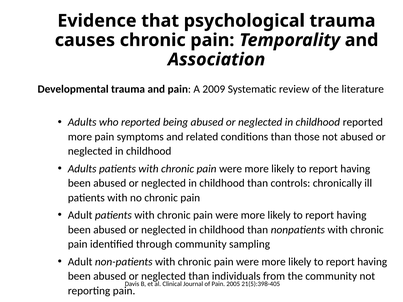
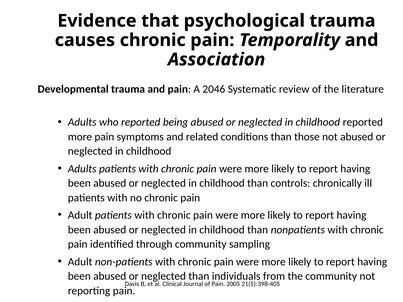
2009: 2009 -> 2046 (214, 89)
